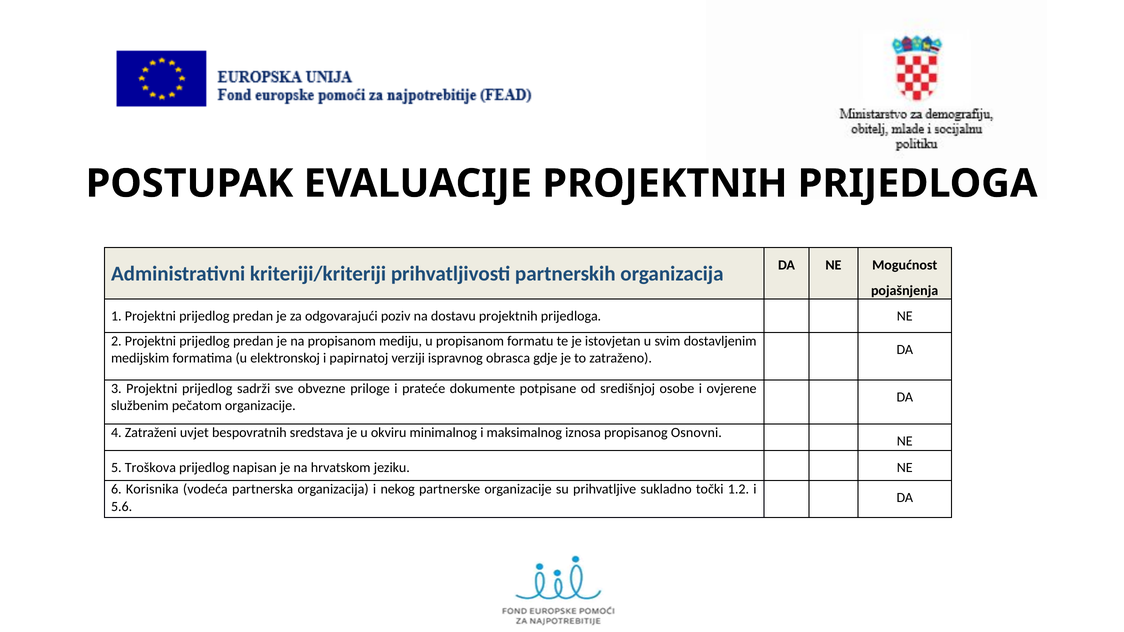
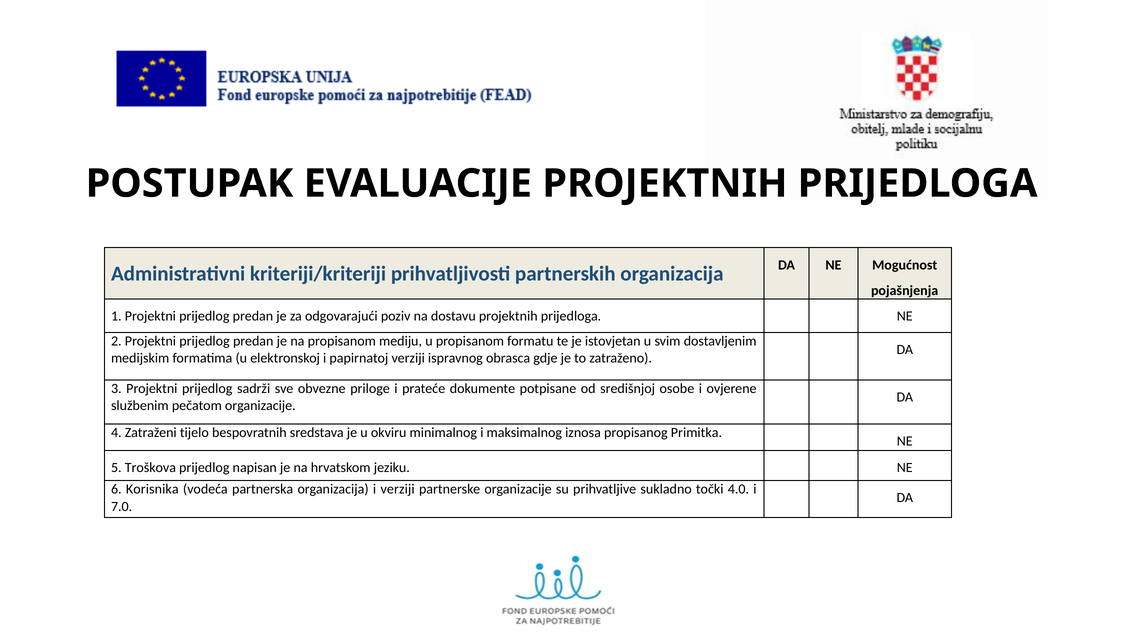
uvjet: uvjet -> tijelo (194, 433)
Osnovni: Osnovni -> Primitka (696, 433)
i nekog: nekog -> verziji (398, 489)
1.2: 1.2 -> 4.0 (738, 489)
5.6: 5.6 -> 7.0 (122, 507)
